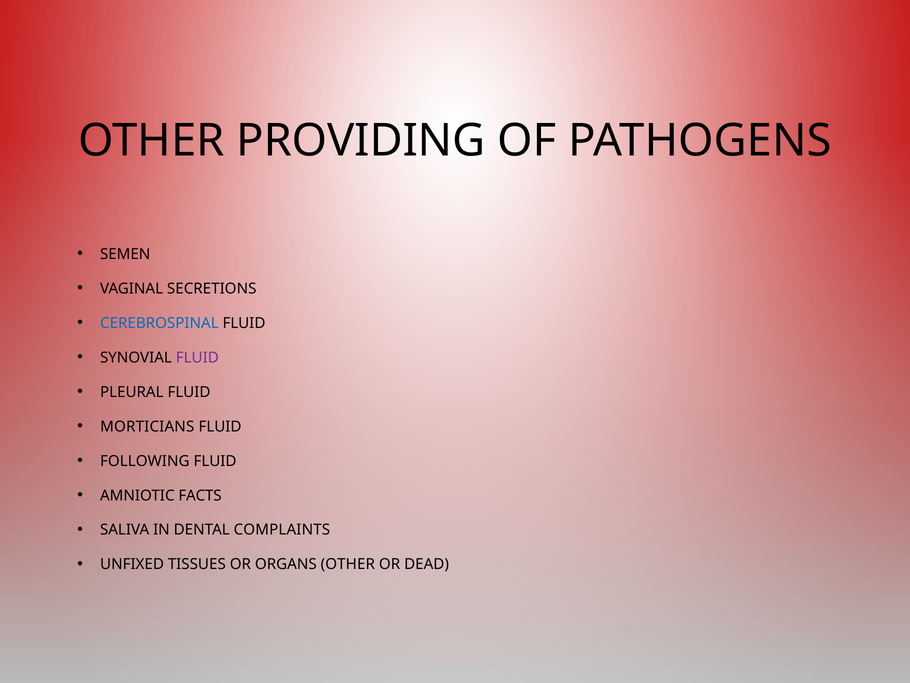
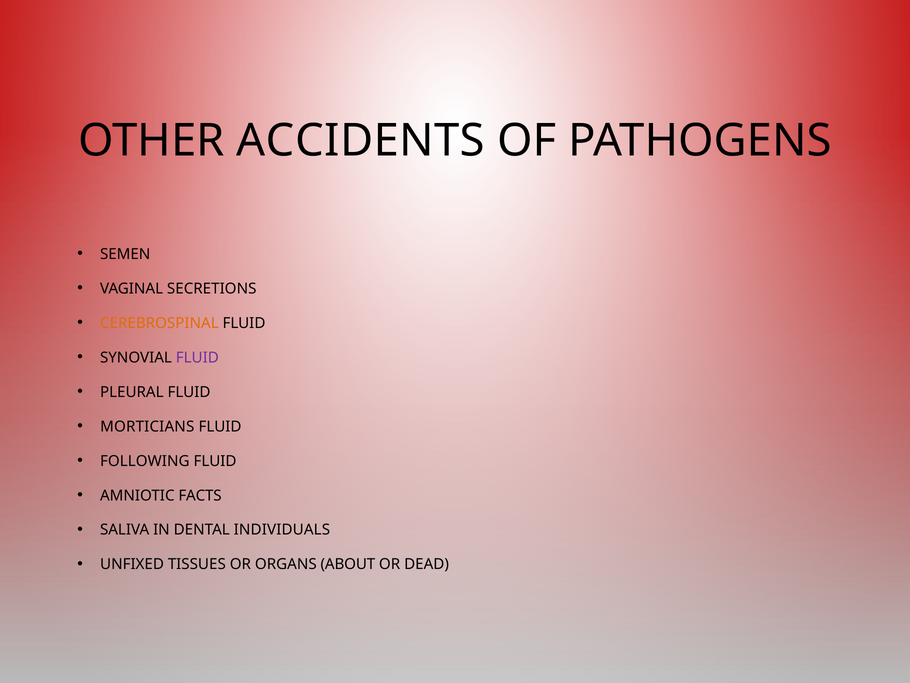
PROVIDING: PROVIDING -> ACCIDENTS (361, 141)
CEREBROSPINAL colour: blue -> orange (159, 323)
COMPLAINTS: COMPLAINTS -> INDIVIDUALS (282, 530)
ORGANS OTHER: OTHER -> ABOUT (348, 564)
